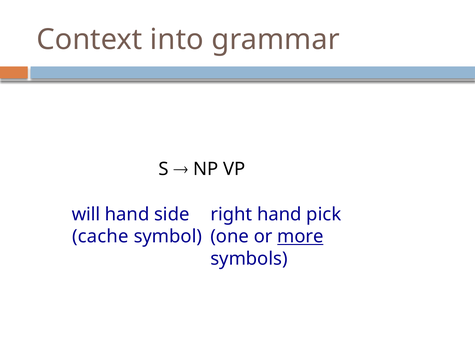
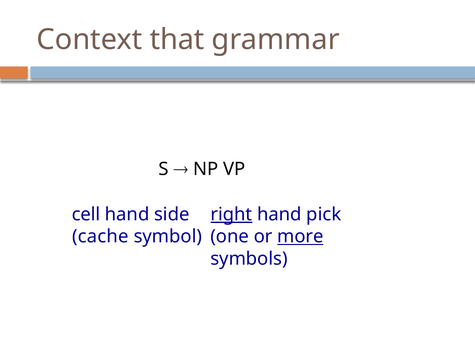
into: into -> that (177, 40)
will: will -> cell (86, 215)
right underline: none -> present (231, 215)
